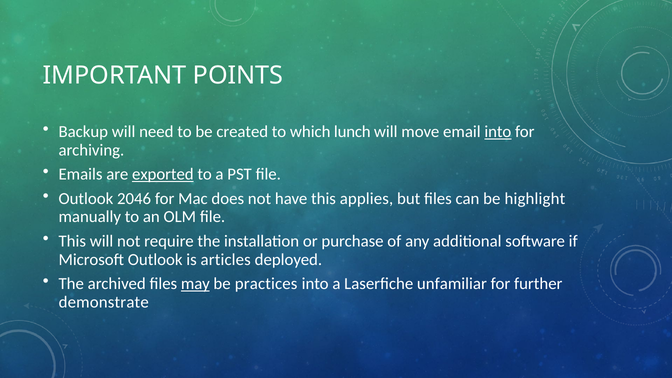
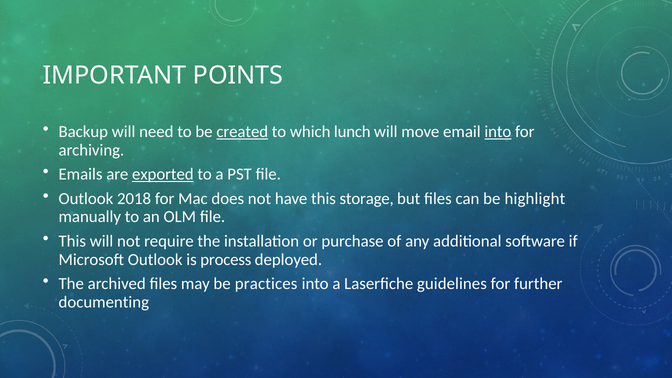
created underline: none -> present (242, 132)
2046: 2046 -> 2018 (134, 199)
applies: applies -> storage (367, 199)
articles: articles -> process (226, 260)
may underline: present -> none (195, 284)
unfamiliar: unfamiliar -> guidelines (452, 284)
demonstrate: demonstrate -> documenting (104, 302)
